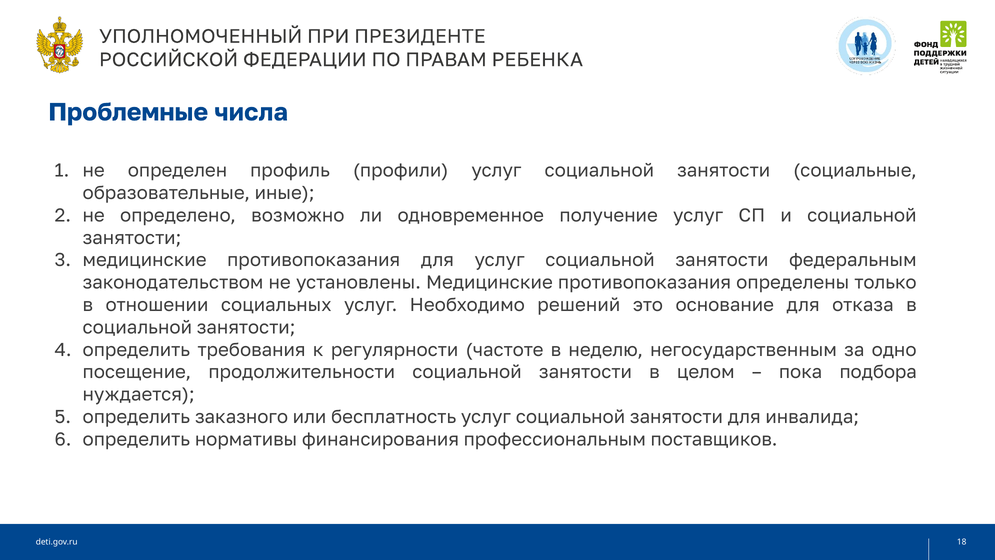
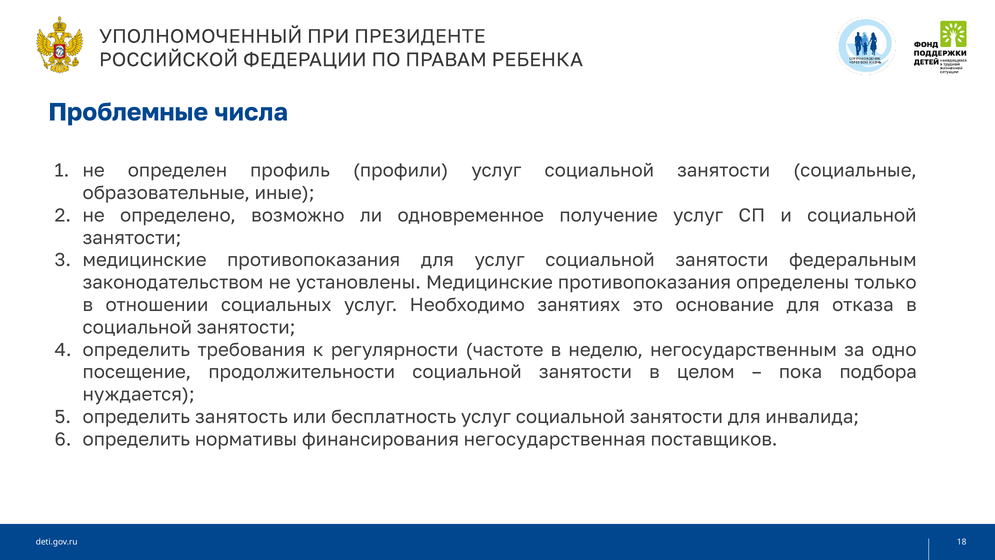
решений: решений -> занятиях (579, 305)
заказного: заказного -> занятость (241, 417)
профессиональным: профессиональным -> негосударственная (555, 439)
